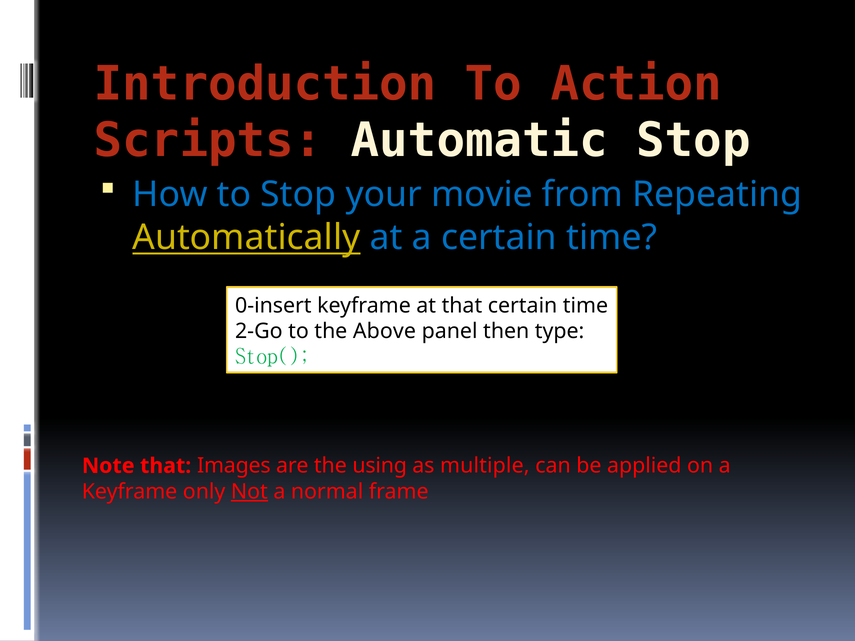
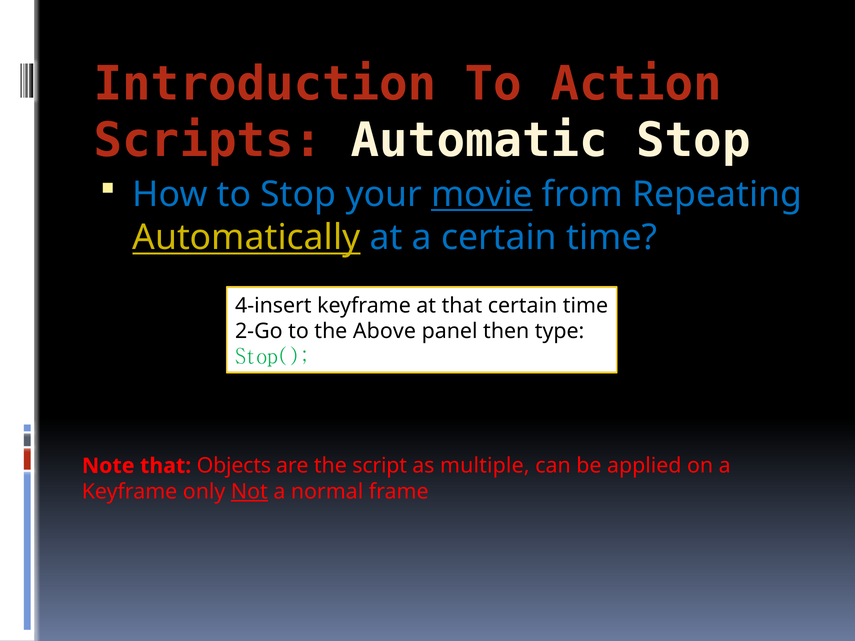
movie underline: none -> present (482, 195)
0-insert: 0-insert -> 4-insert (273, 306)
Images: Images -> Objects (234, 466)
using: using -> script (380, 466)
